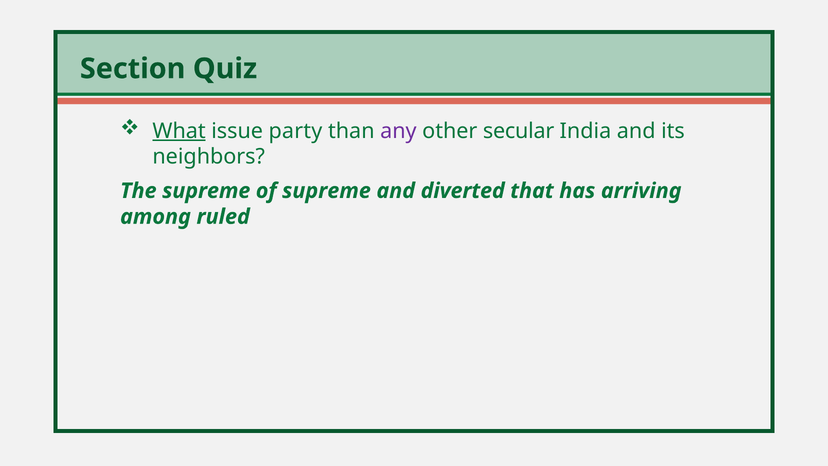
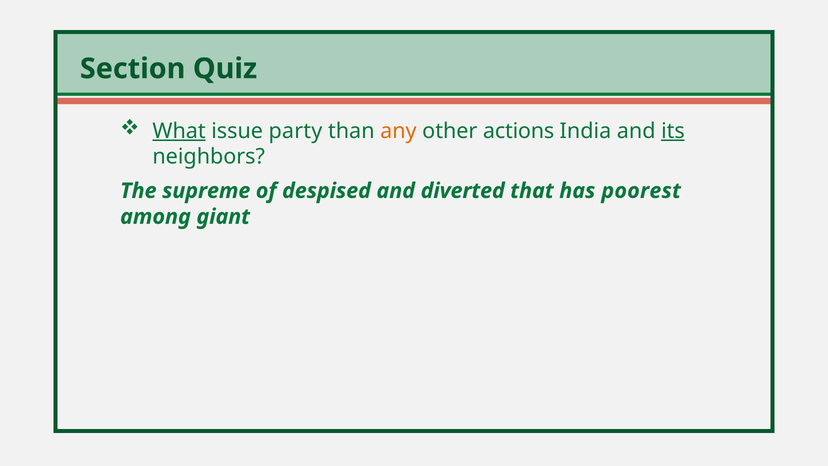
any colour: purple -> orange (398, 131)
secular: secular -> actions (519, 131)
its underline: none -> present (673, 131)
of supreme: supreme -> despised (327, 191)
arriving: arriving -> poorest (641, 191)
ruled: ruled -> giant (223, 217)
